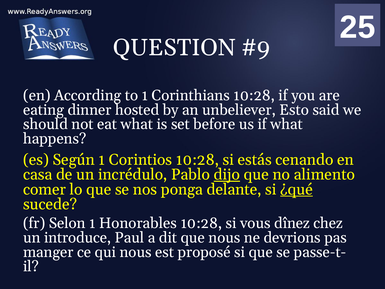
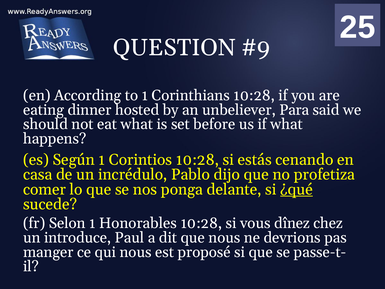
Esto: Esto -> Para (294, 110)
dijo underline: present -> none (227, 174)
alimento: alimento -> profetiza (324, 174)
